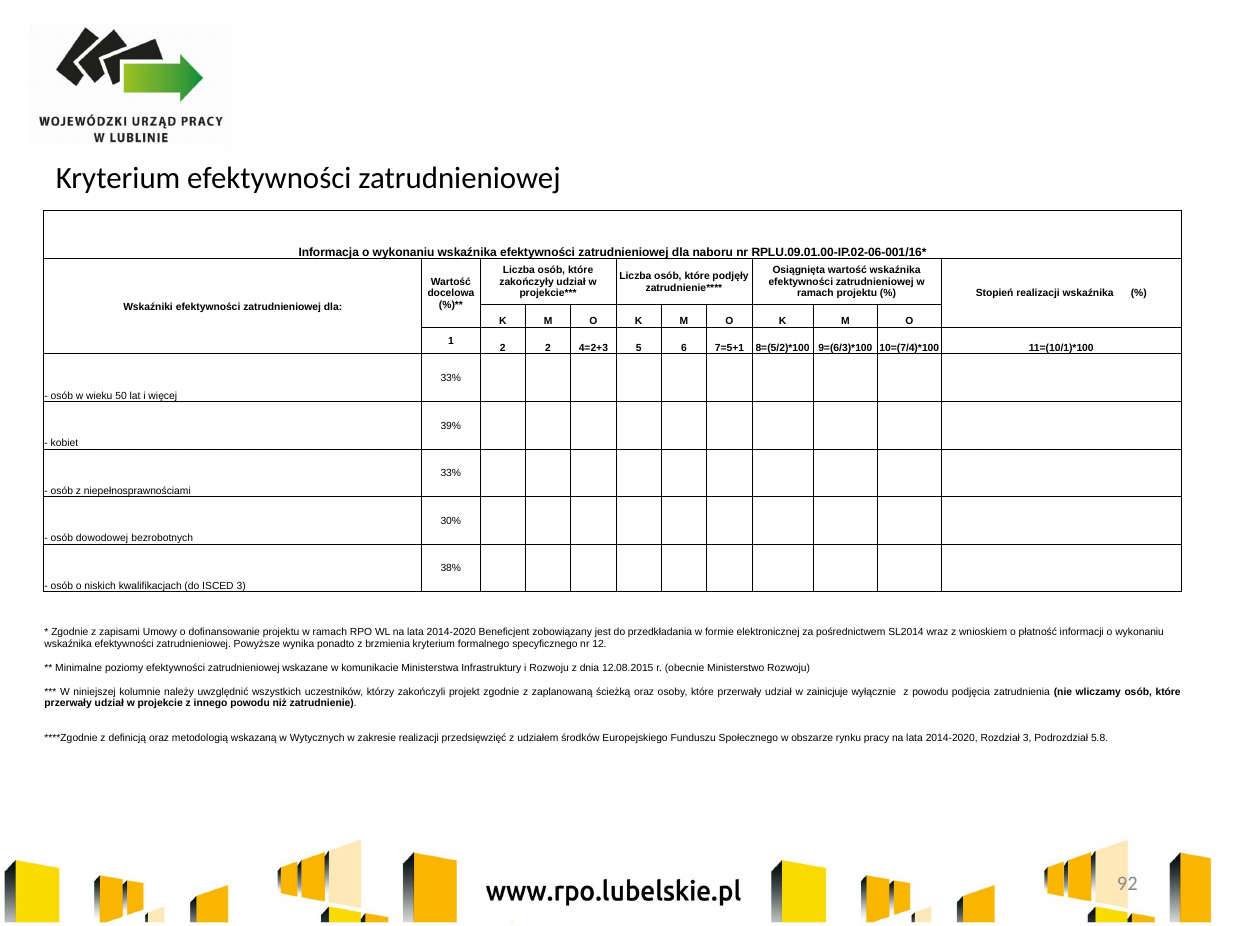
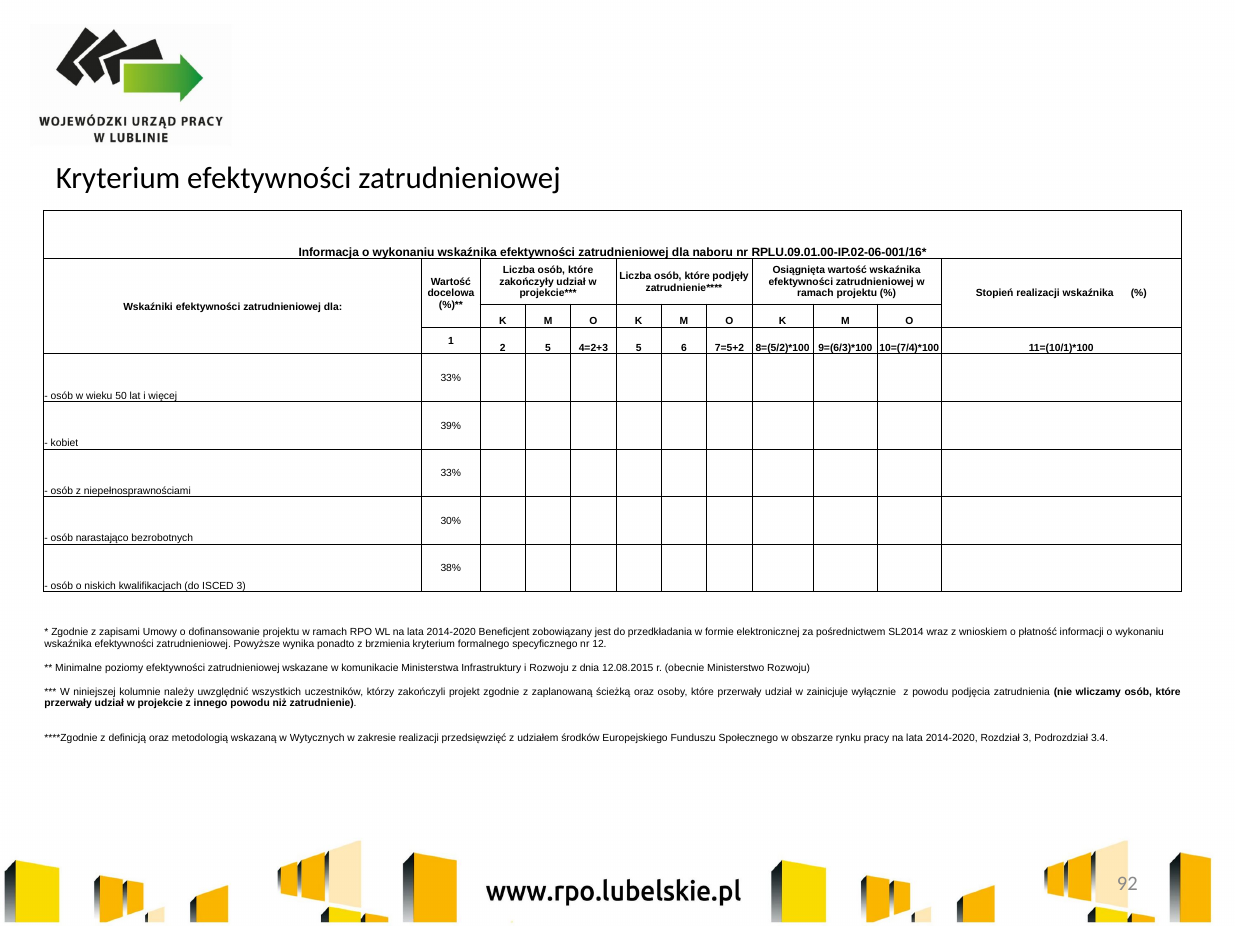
2 2: 2 -> 5 (548, 348)
7=5+1: 7=5+1 -> 7=5+2 (729, 348)
dowodowej: dowodowej -> narastająco (102, 538)
5.8: 5.8 -> 3.4 (1100, 738)
